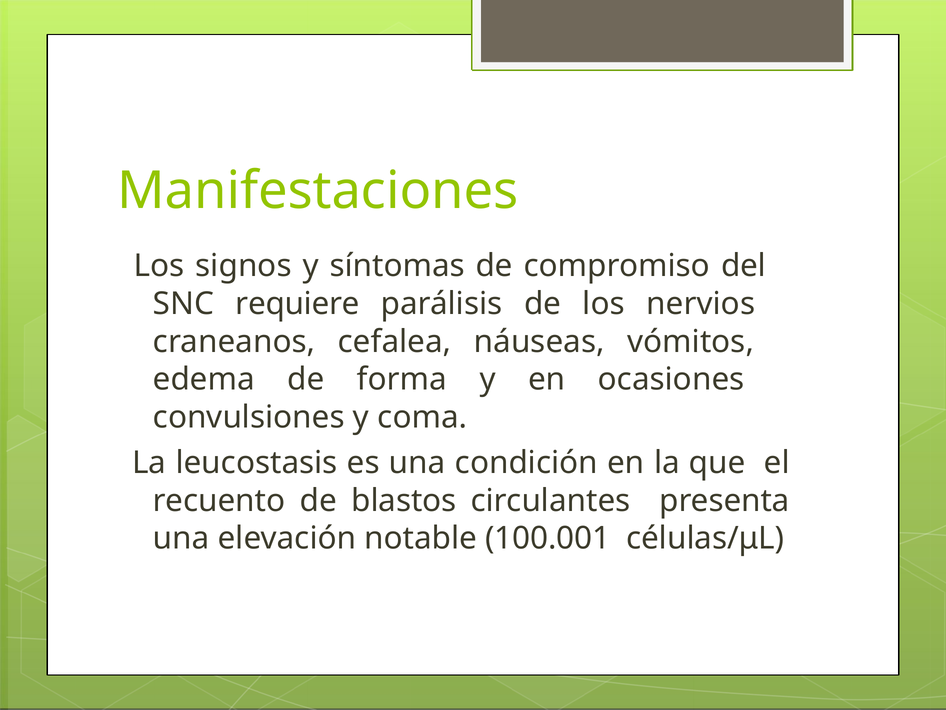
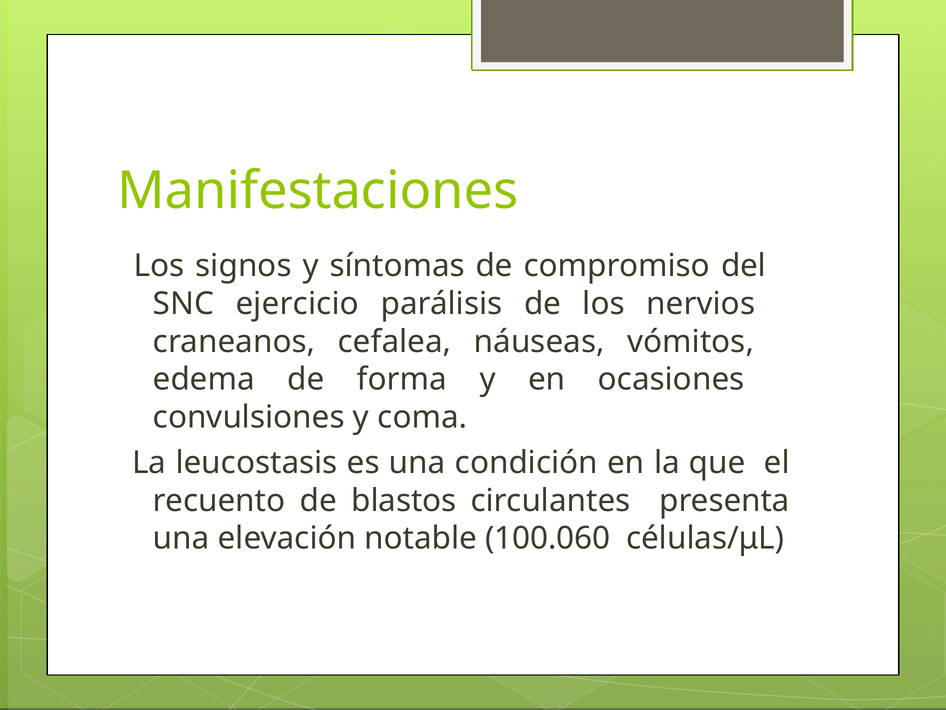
requiere: requiere -> ejercicio (297, 304)
100.001: 100.001 -> 100.060 (548, 538)
